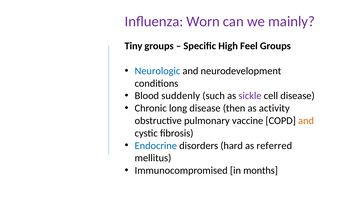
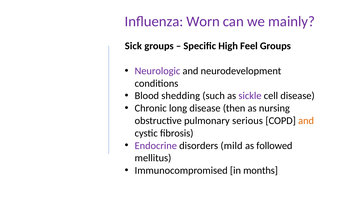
Tiny: Tiny -> Sick (133, 46)
Neurologic colour: blue -> purple (157, 71)
suddenly: suddenly -> shedding (181, 96)
activity: activity -> nursing (274, 108)
vaccine: vaccine -> serious (248, 121)
Endocrine colour: blue -> purple (156, 145)
hard: hard -> mild (232, 145)
referred: referred -> followed (274, 145)
